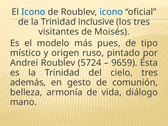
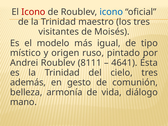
Icono colour: blue -> red (33, 12)
inclusive: inclusive -> maestro (96, 22)
pues: pues -> igual (109, 43)
5724: 5724 -> 8111 (90, 63)
9659: 9659 -> 4641 (124, 63)
